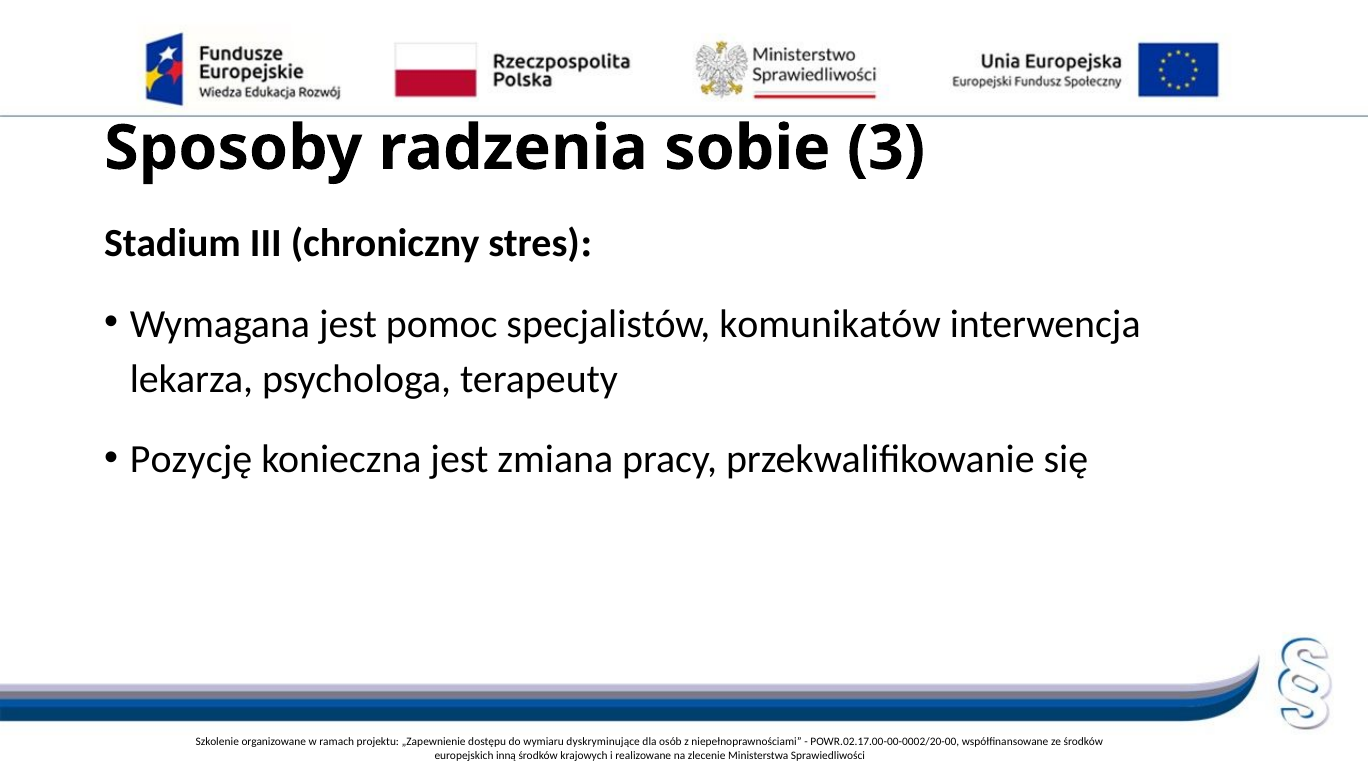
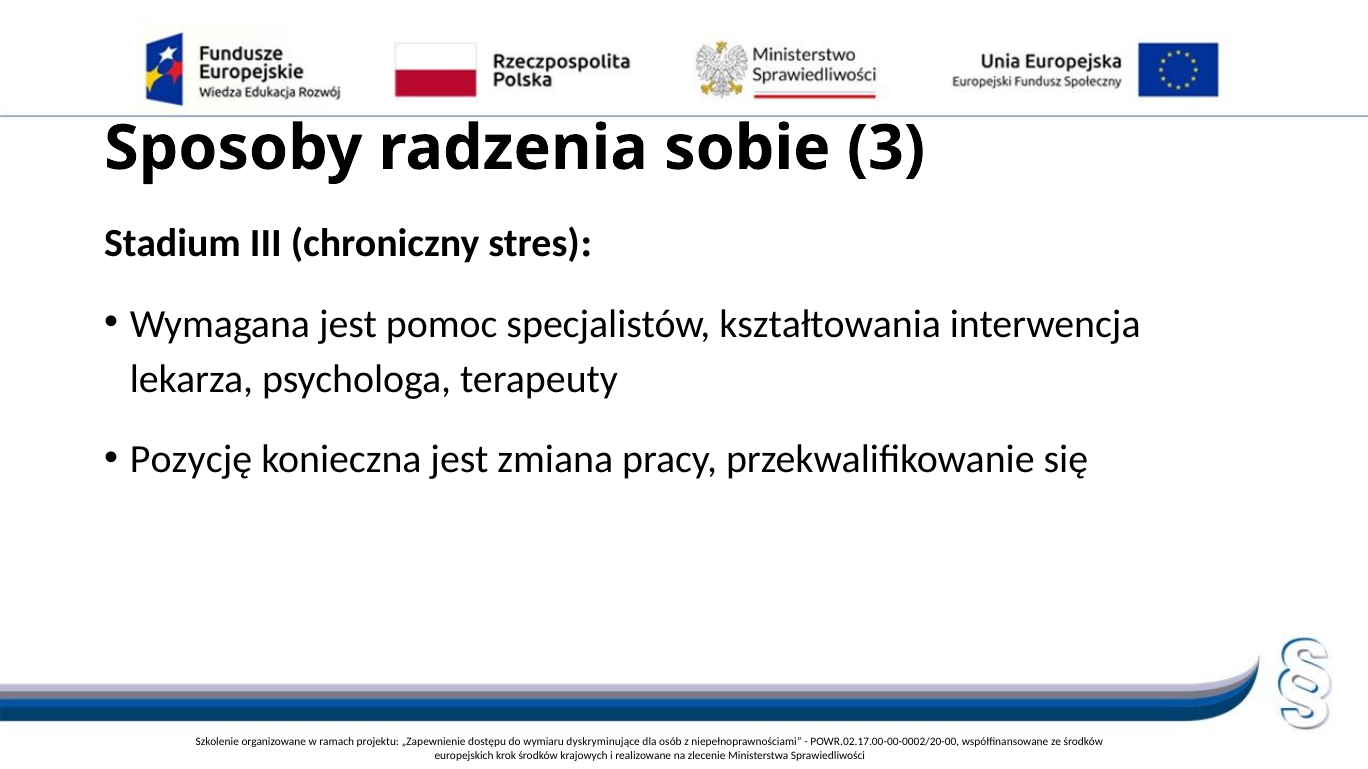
komunikatów: komunikatów -> kształtowania (830, 324)
inną: inną -> krok (506, 756)
